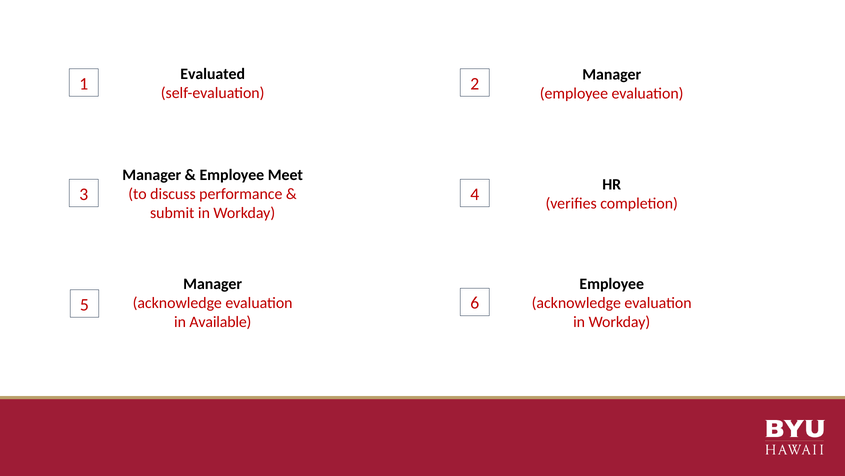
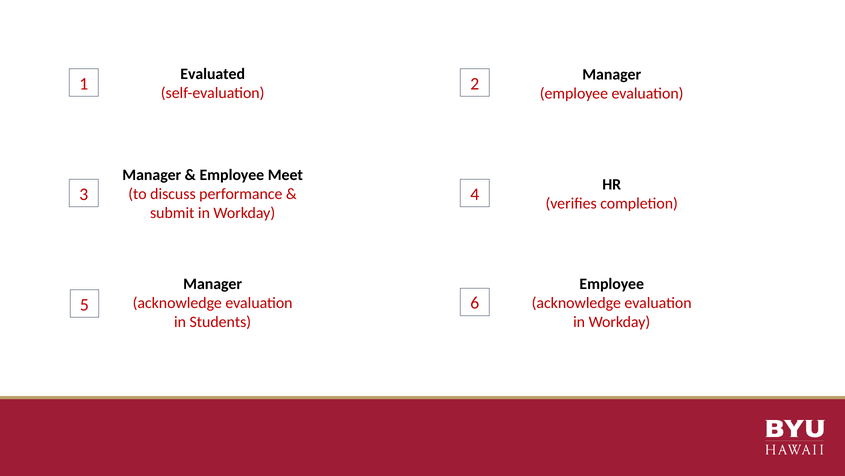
Available: Available -> Students (220, 321)
